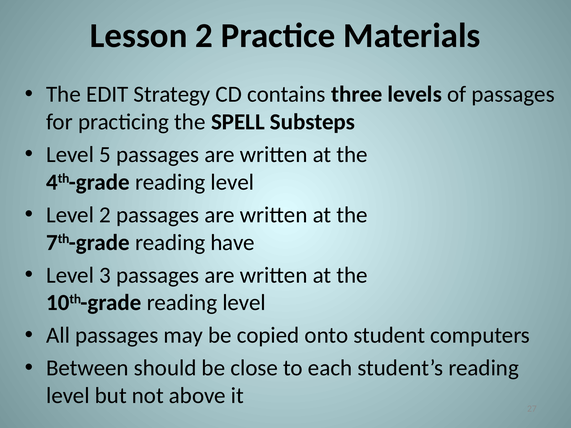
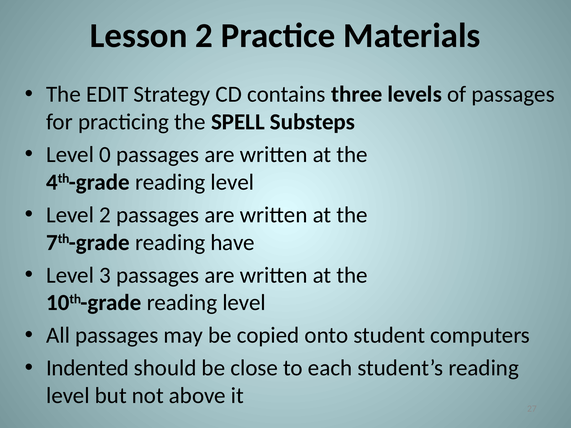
5: 5 -> 0 (105, 155)
Between: Between -> Indented (88, 368)
